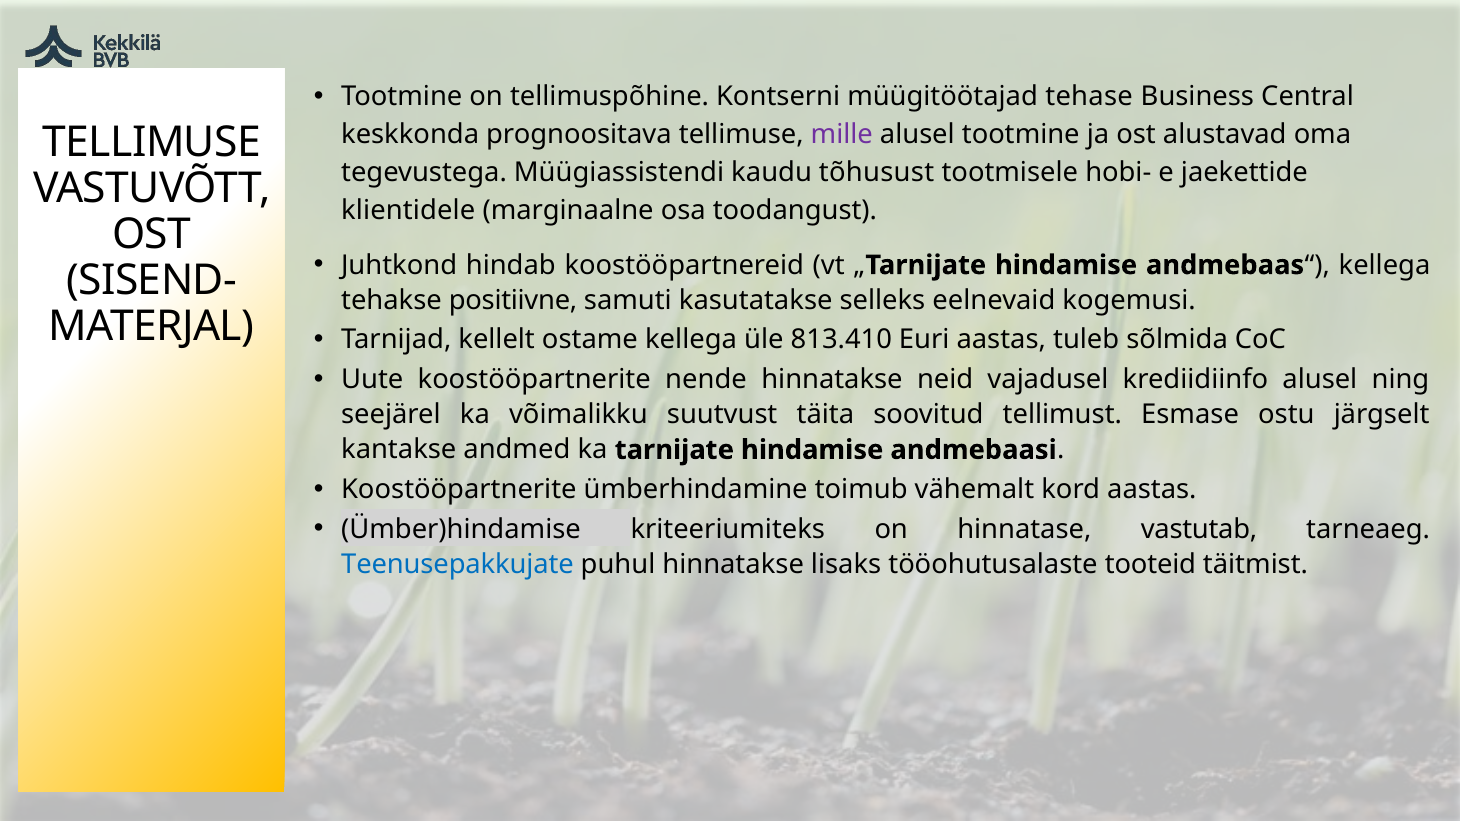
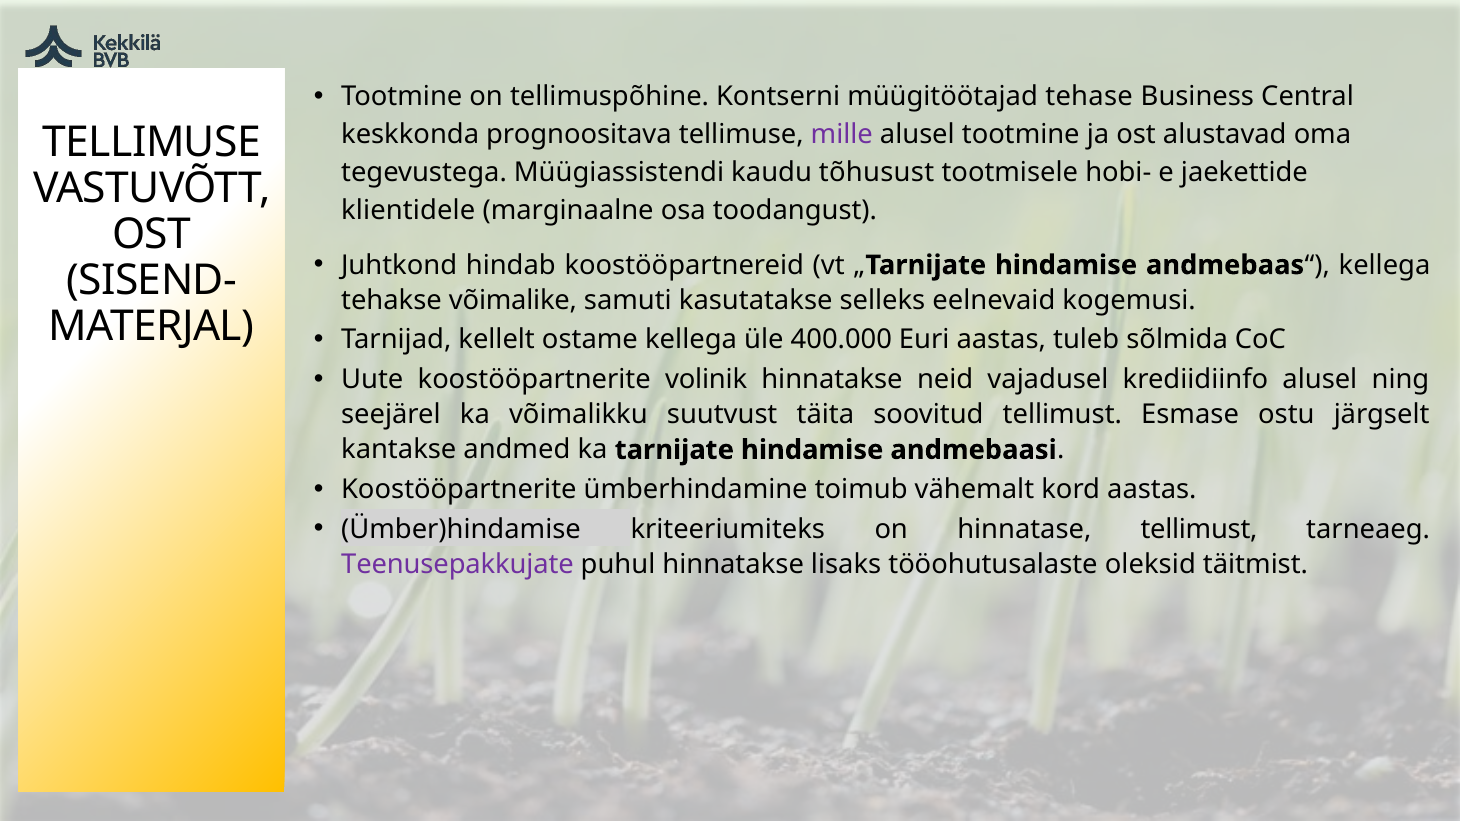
positiivne: positiivne -> võimalike (513, 300)
813.410: 813.410 -> 400.000 (841, 340)
nende: nende -> volinik (706, 380)
hinnatase vastutab: vastutab -> tellimust (1199, 529)
Teenusepakkujate colour: blue -> purple (458, 565)
tooteid: tooteid -> oleksid (1150, 565)
